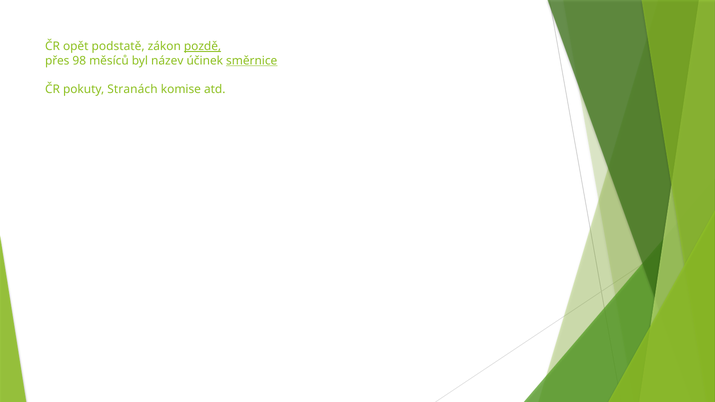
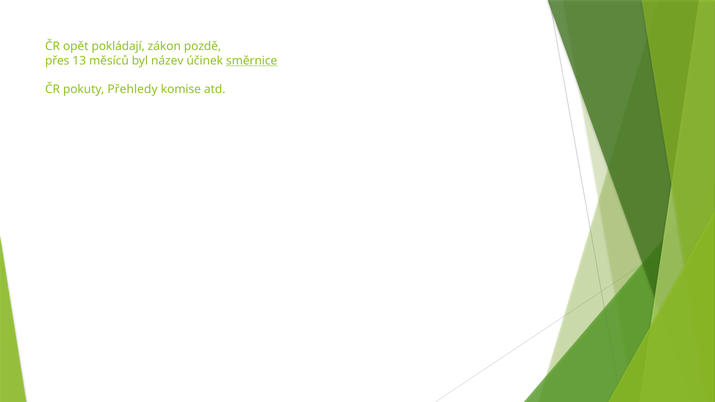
podstatě: podstatě -> pokládají (118, 46)
pozdě underline: present -> none (203, 46)
98: 98 -> 13 (79, 61)
Stranách: Stranách -> Přehledy (132, 89)
